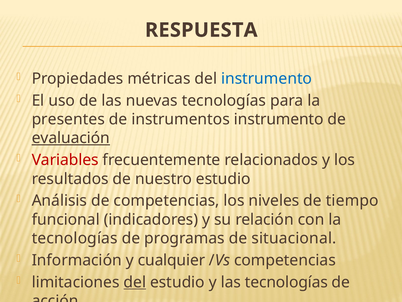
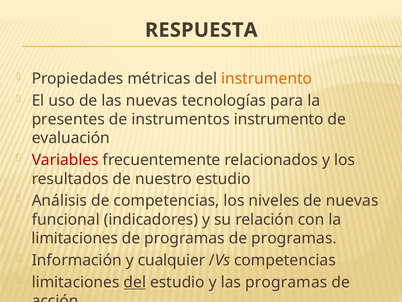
instrumento colour: blue -> orange (267, 78)
evaluación underline: present -> none (71, 138)
de tiempo: tiempo -> nuevas (352, 200)
tecnologías: tecnologías -> limitaciones (75, 238)
programas de situacional: situacional -> programas (294, 238)
las tecnologías: tecnologías -> programas (286, 282)
